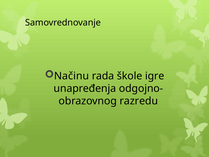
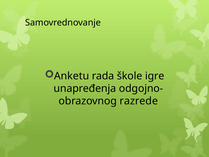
Načinu: Načinu -> Anketu (72, 76)
razredu: razredu -> razrede (139, 101)
